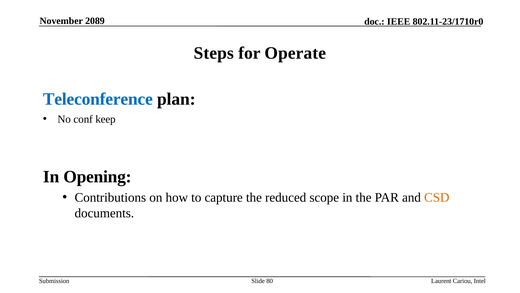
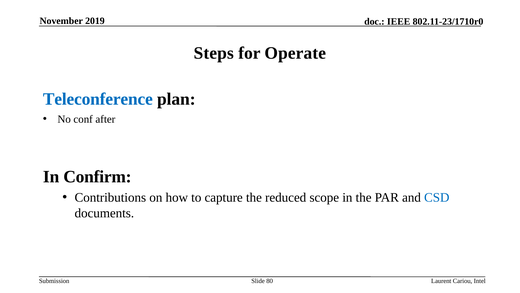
2089: 2089 -> 2019 (95, 21)
keep: keep -> after (105, 119)
Opening: Opening -> Confirm (97, 176)
CSD colour: orange -> blue (437, 197)
